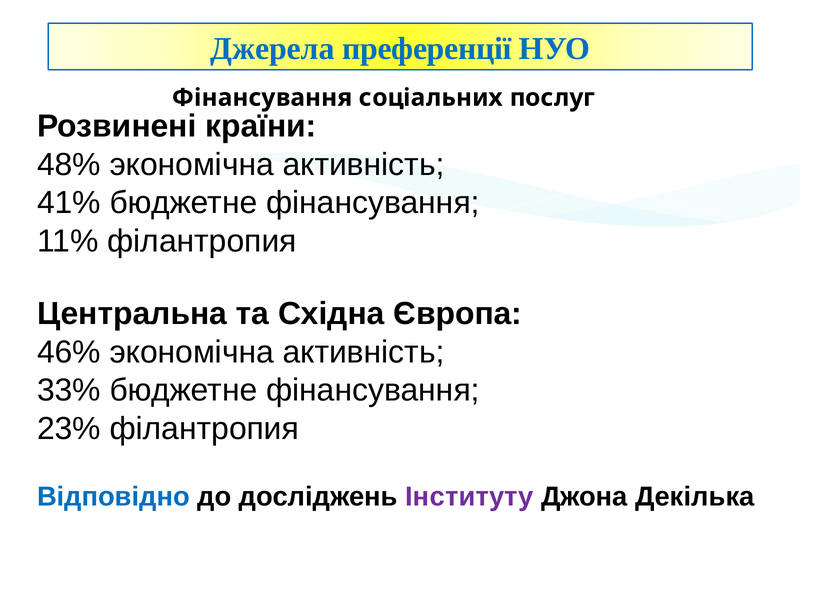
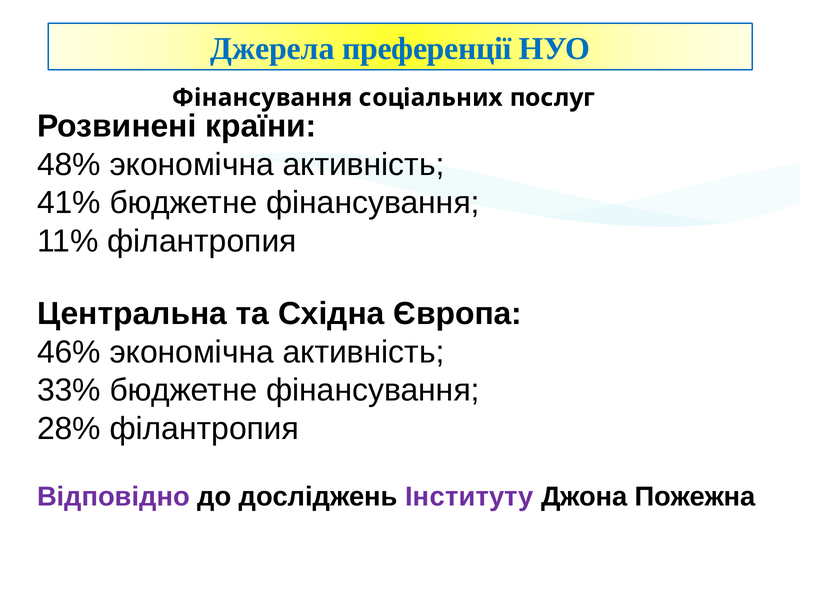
23%: 23% -> 28% (69, 429)
Відповідно colour: blue -> purple (113, 497)
Декілька: Декілька -> Пожежна (695, 497)
